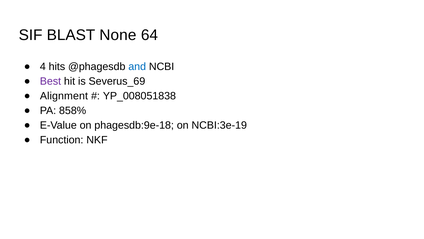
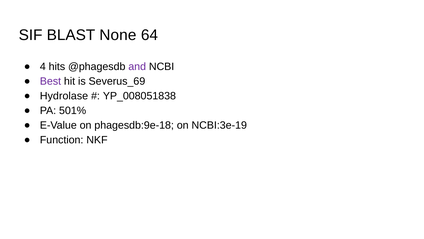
and colour: blue -> purple (137, 67)
Alignment: Alignment -> Hydrolase (64, 96)
858%: 858% -> 501% (73, 111)
